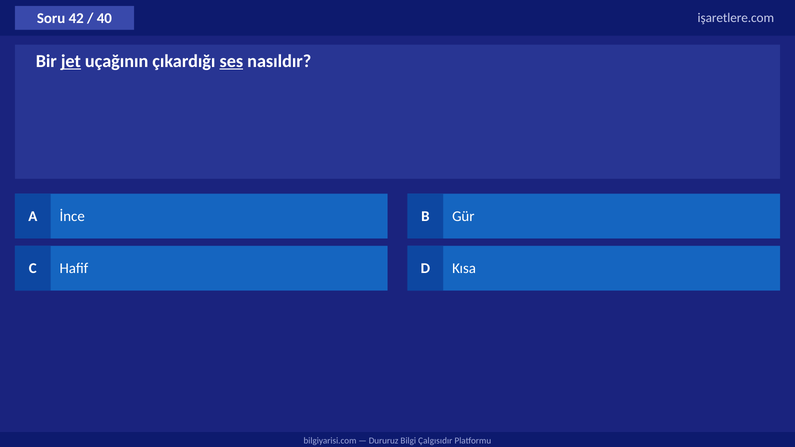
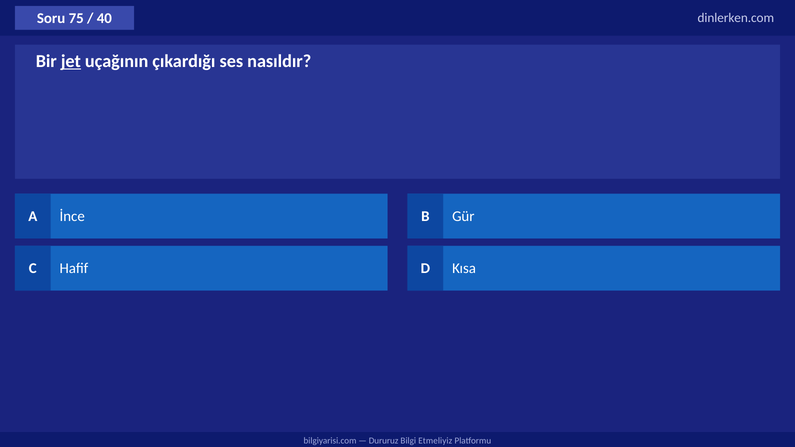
42: 42 -> 75 (76, 18)
işaretlere.com: işaretlere.com -> dinlerken.com (736, 18)
ses underline: present -> none (231, 61)
Çalgısıdır: Çalgısıdır -> Etmeliyiz (435, 441)
